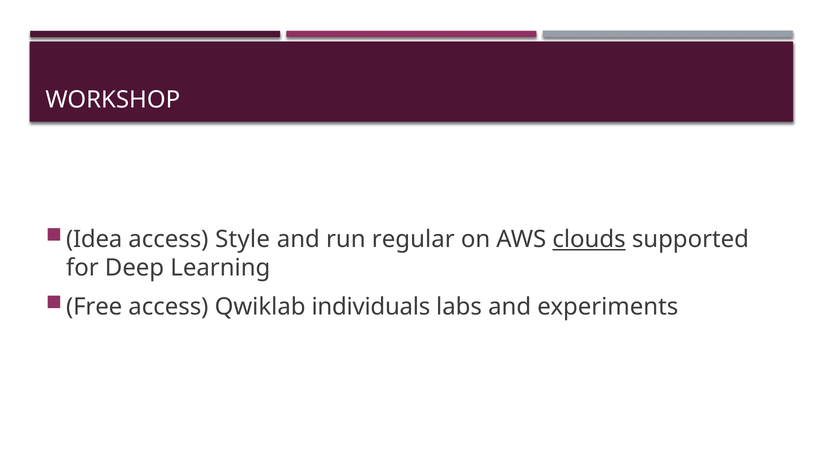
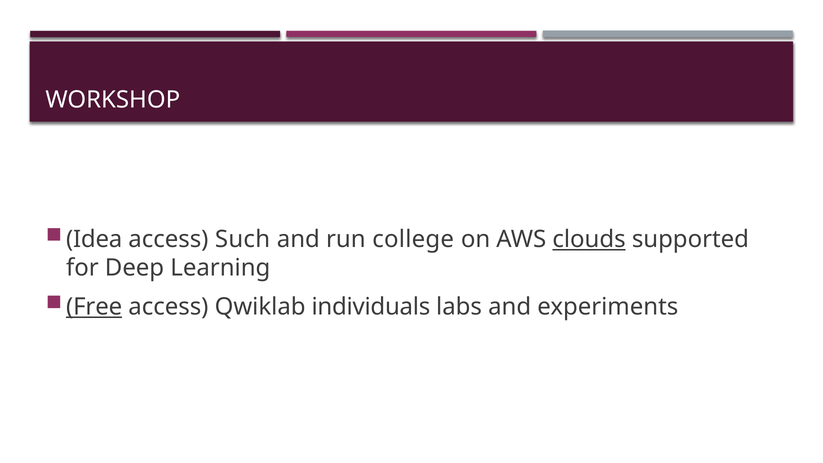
Style: Style -> Such (243, 239)
regular: regular -> college (413, 239)
Free underline: none -> present (94, 307)
